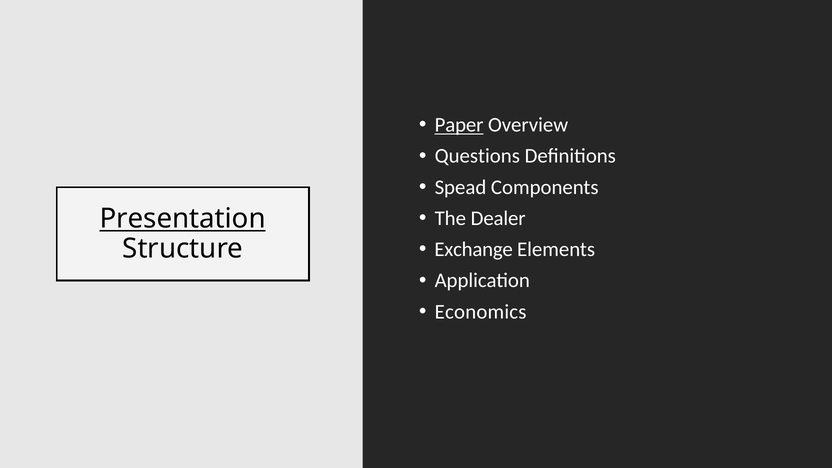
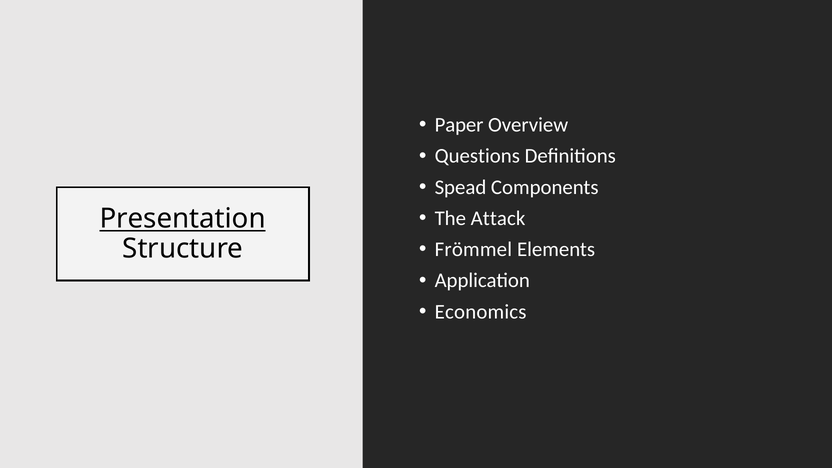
Paper underline: present -> none (459, 125)
Dealer: Dealer -> Attack (498, 218)
Exchange: Exchange -> Frömmel (473, 249)
